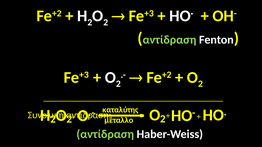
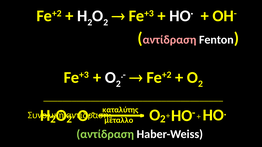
αντίδραση colour: light green -> pink (169, 40)
